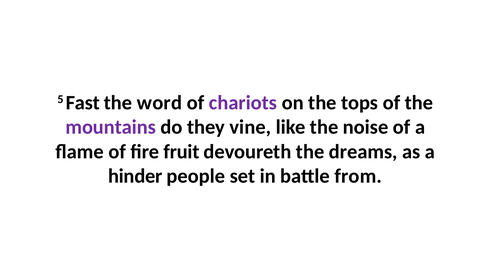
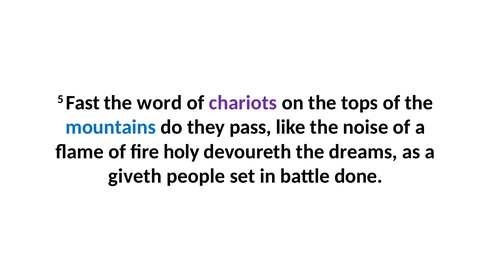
mountains colour: purple -> blue (111, 127)
vine: vine -> pass (250, 127)
fruit: fruit -> holy (181, 152)
hinder: hinder -> giveth (135, 176)
from: from -> done (359, 176)
